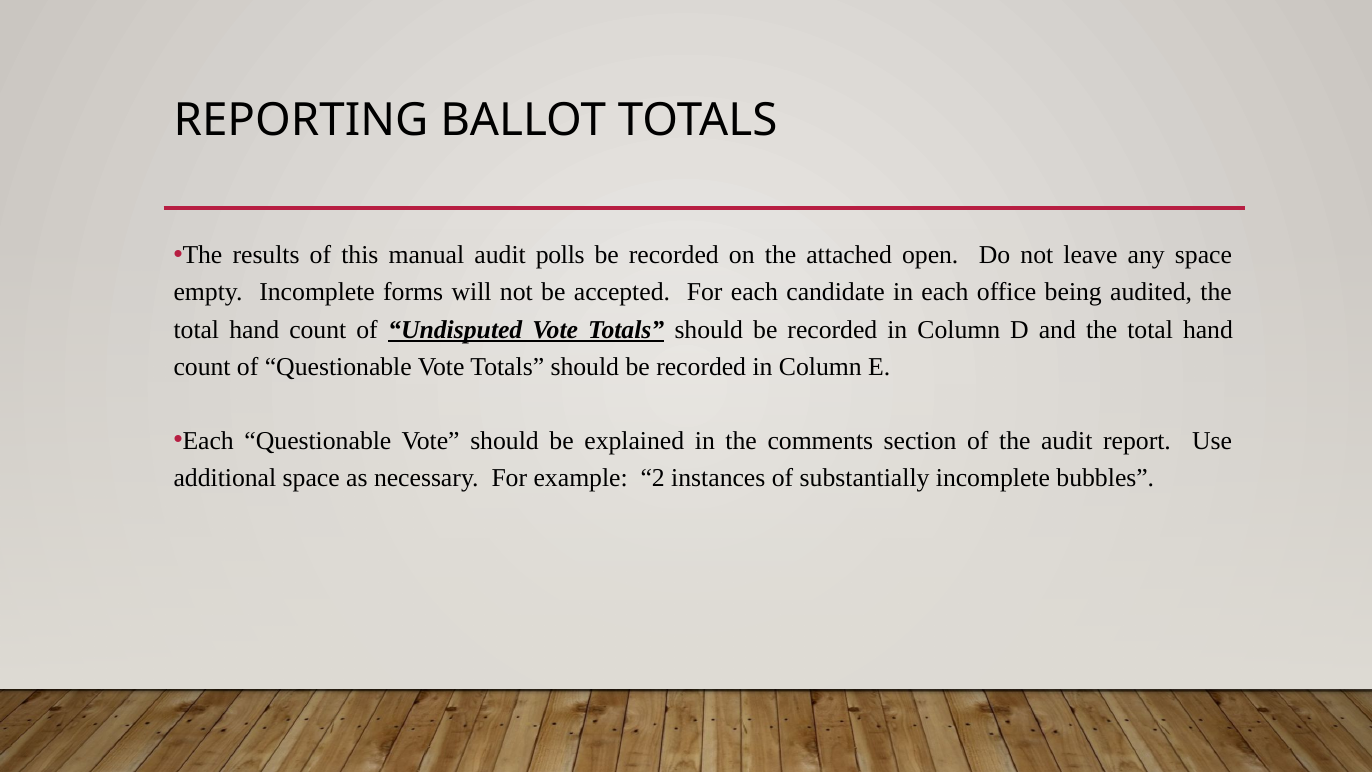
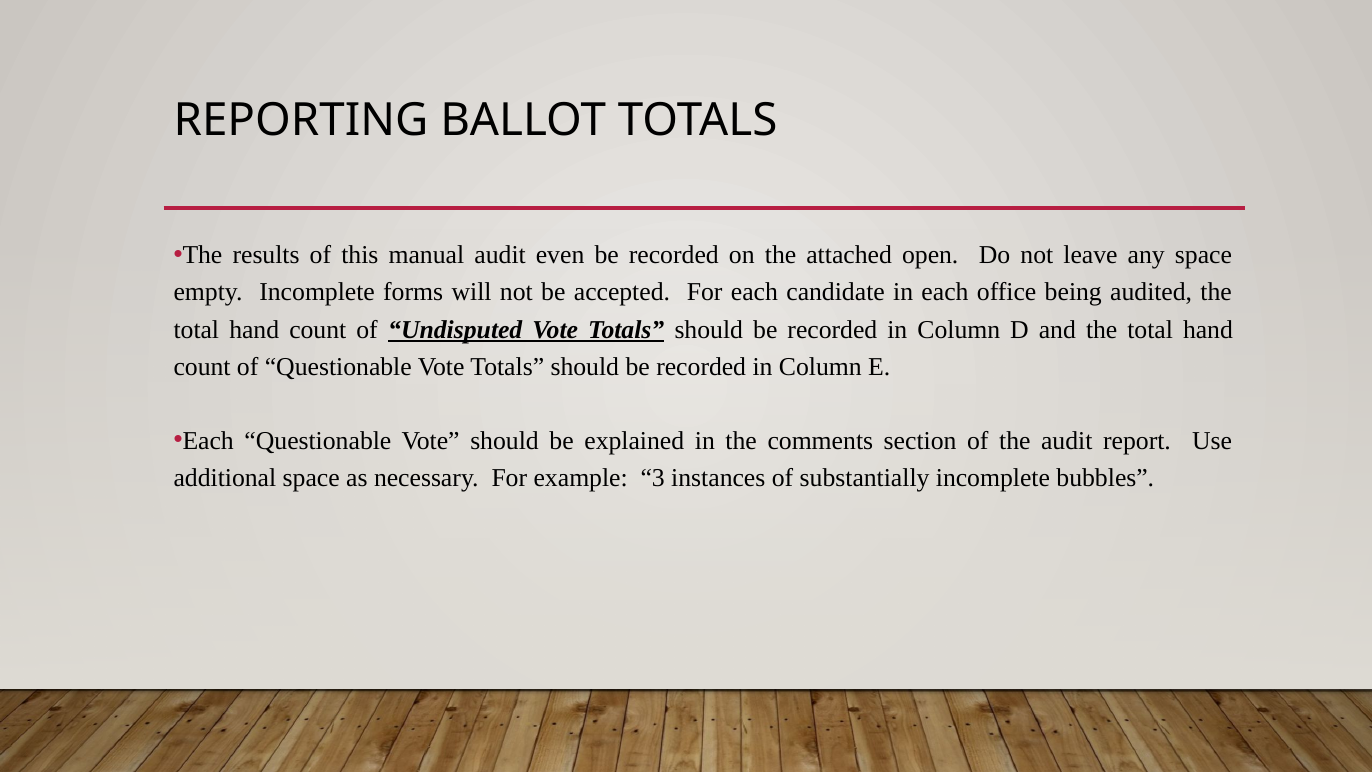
polls: polls -> even (560, 255)
2: 2 -> 3 (653, 478)
